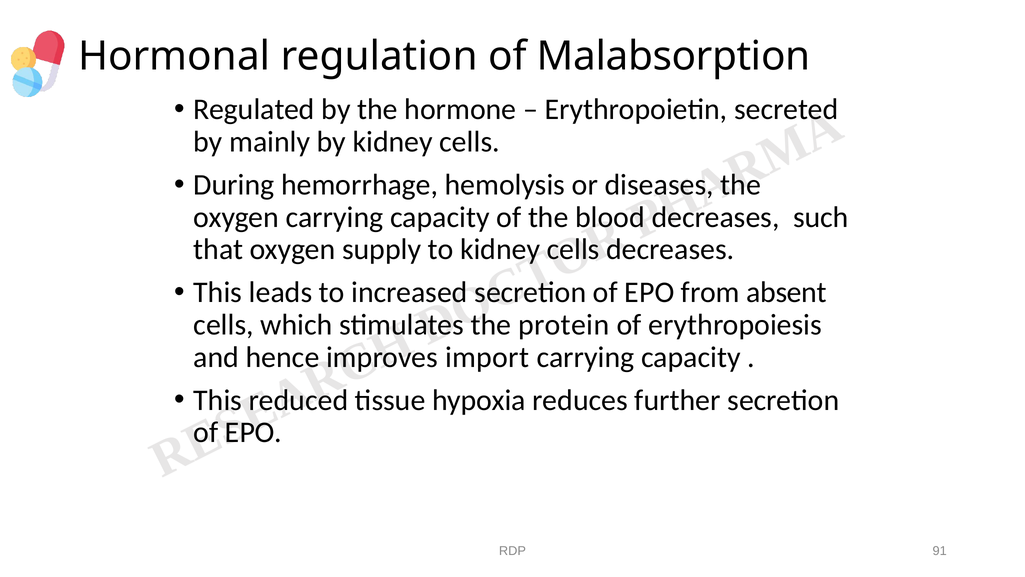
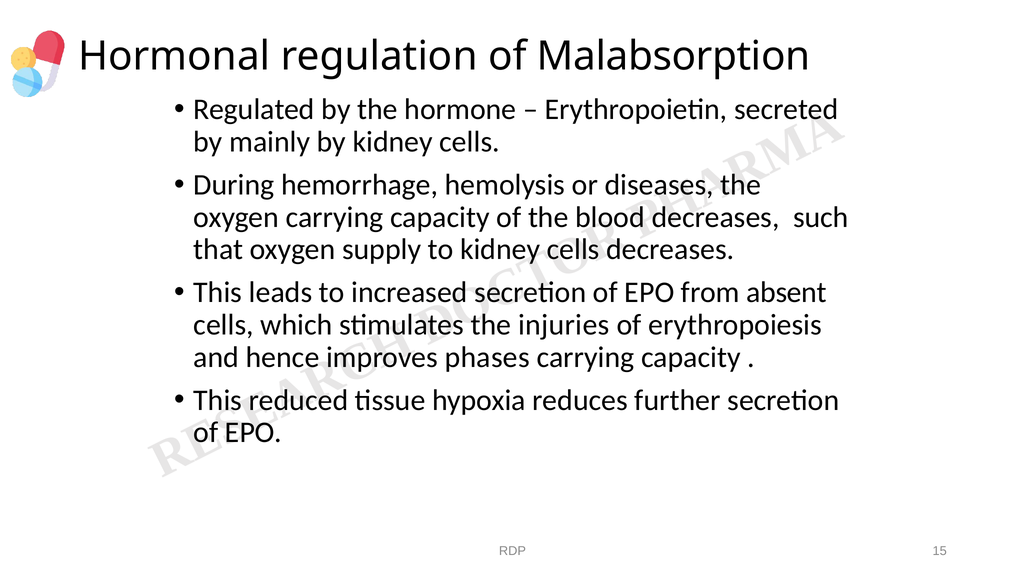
protein: protein -> injuries (564, 325)
import: import -> phases (487, 357)
91: 91 -> 15 (940, 551)
